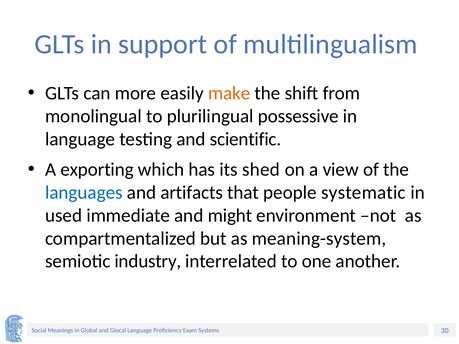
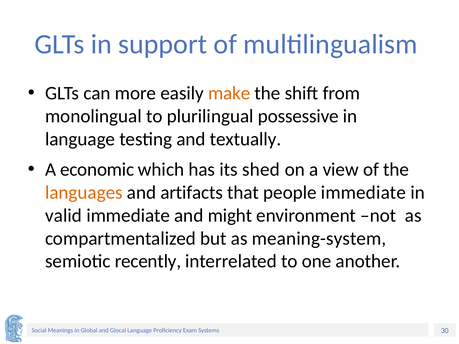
scientific: scientific -> textually (246, 139)
exporting: exporting -> economic (97, 170)
languages colour: blue -> orange (84, 193)
people systematic: systematic -> immediate (363, 193)
used: used -> valid (64, 216)
industry: industry -> recently (148, 262)
